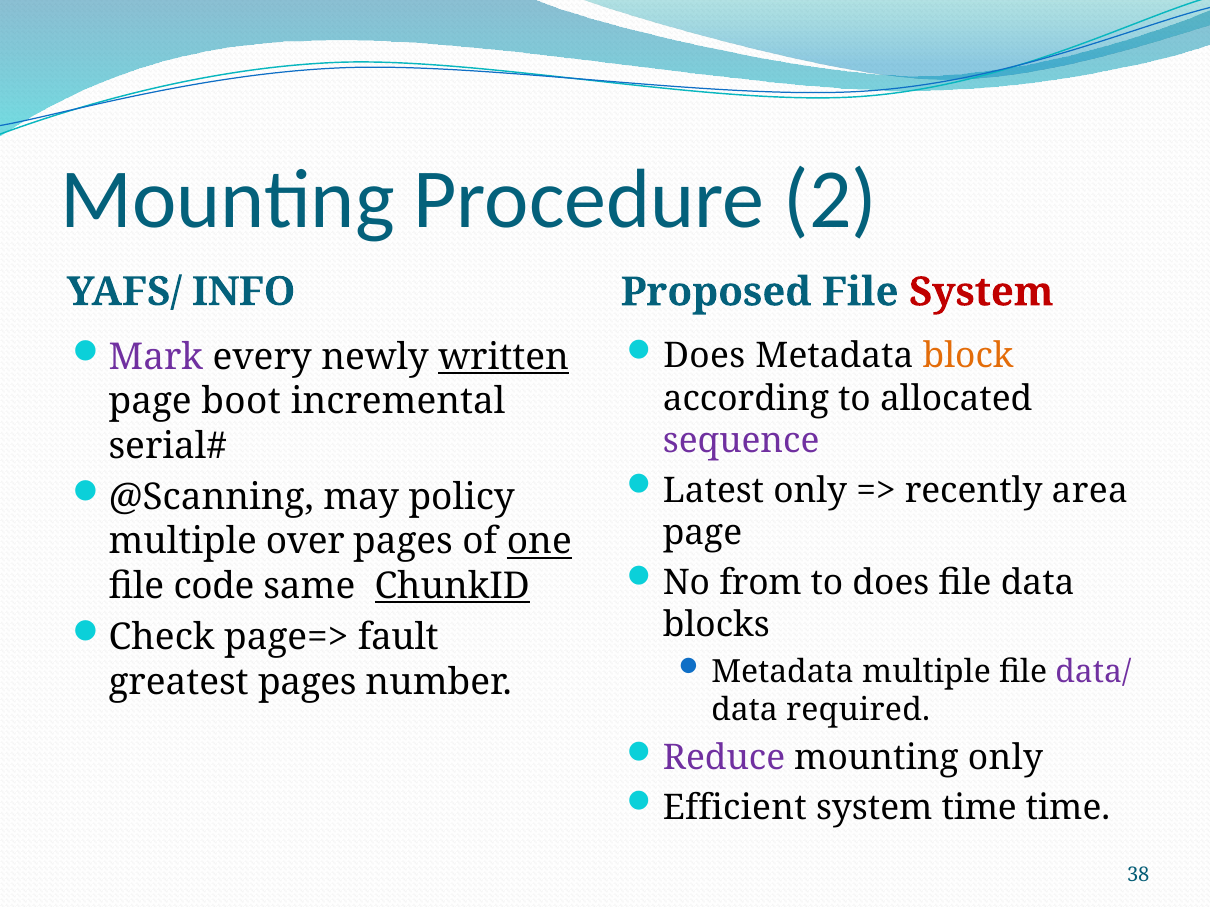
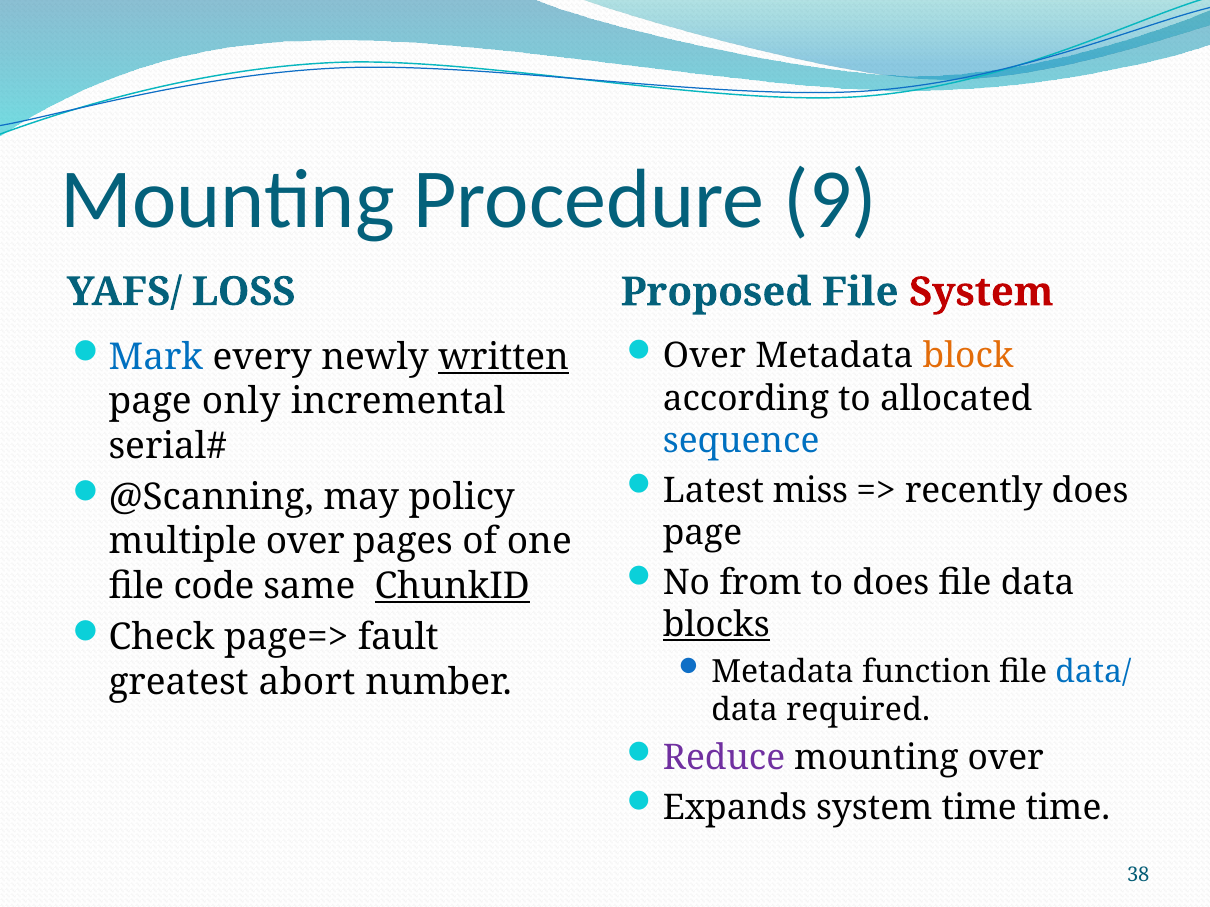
2: 2 -> 9 (831, 200)
INFO: INFO -> LOSS (244, 292)
Mark colour: purple -> blue (156, 357)
Does: Does -> Over (704, 356)
boot: boot -> only (241, 402)
sequence colour: purple -> blue (741, 441)
Latest only: only -> miss (810, 491)
recently area: area -> does (1090, 491)
one underline: present -> none (539, 542)
blocks underline: none -> present (716, 625)
Metadata multiple: multiple -> function (926, 672)
data/ colour: purple -> blue (1093, 672)
greatest pages: pages -> abort (307, 682)
mounting only: only -> over (1006, 758)
Efficient: Efficient -> Expands (735, 808)
